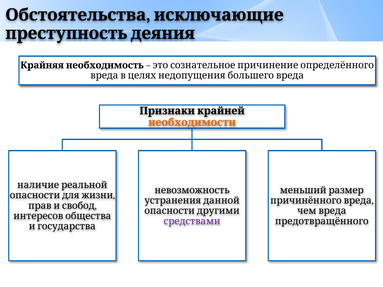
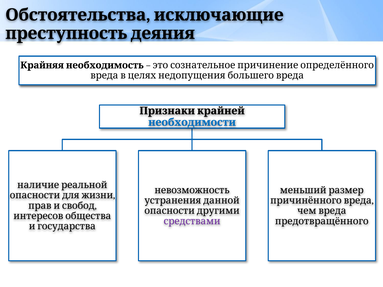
необходимости colour: orange -> blue (192, 122)
